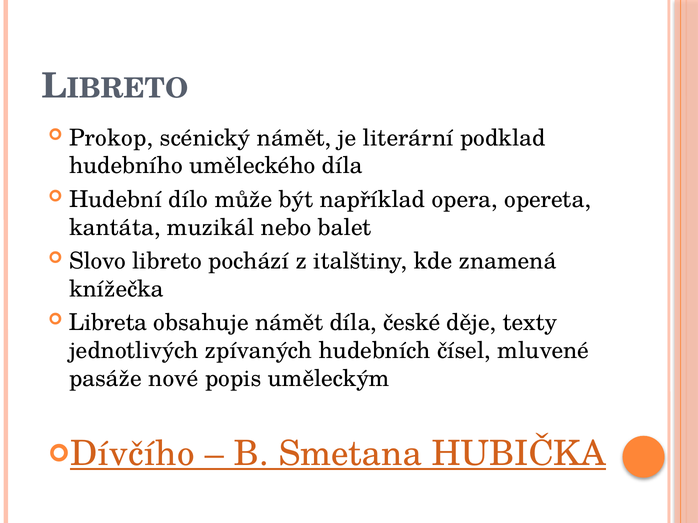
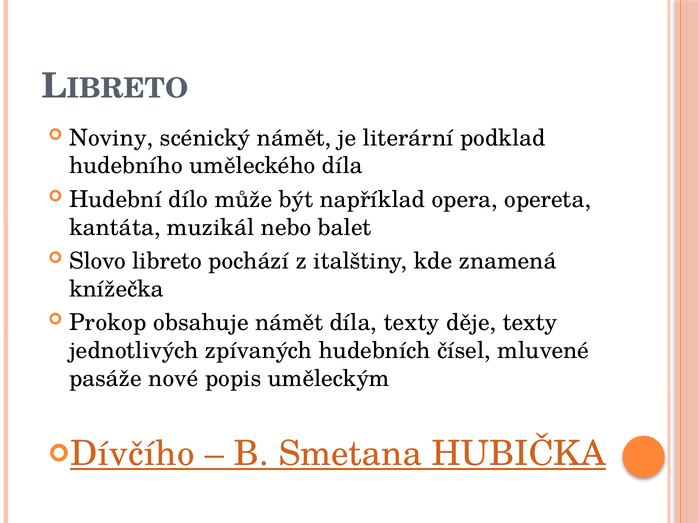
Prokop: Prokop -> Noviny (111, 138)
Libreta: Libreta -> Prokop (108, 323)
díla české: české -> texty (412, 323)
